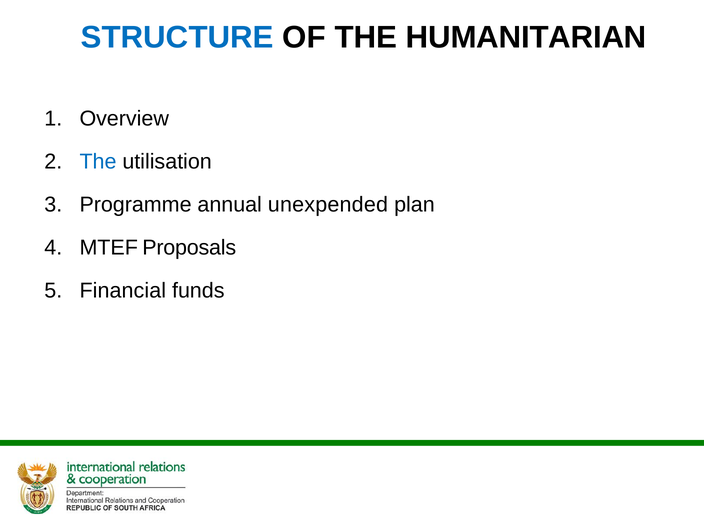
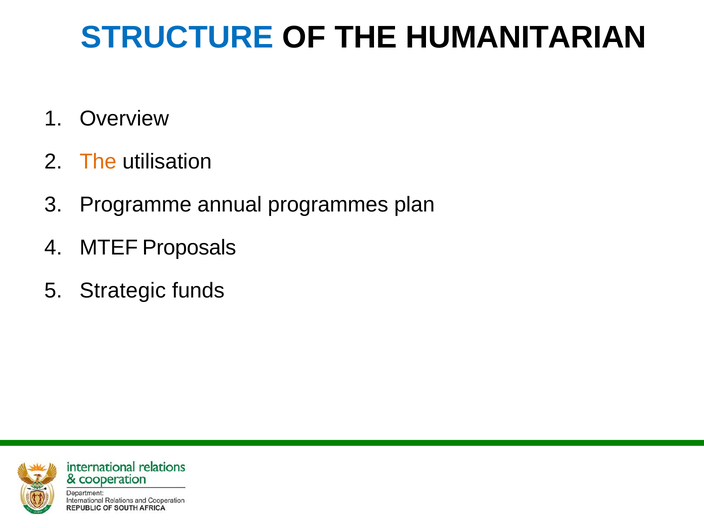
The colour: blue -> orange (98, 162)
unexpended: unexpended -> programmes (328, 205)
Financial: Financial -> Strategic (123, 291)
